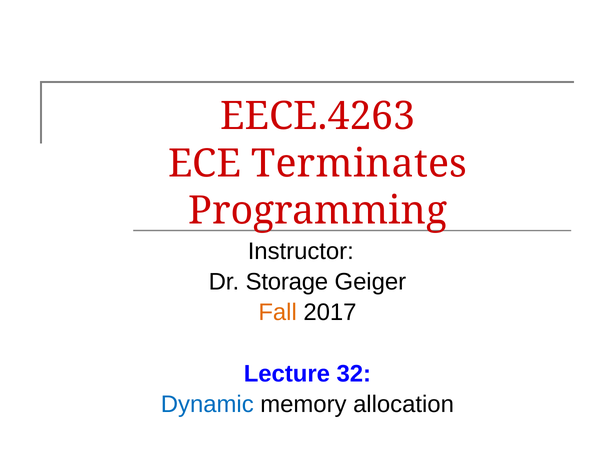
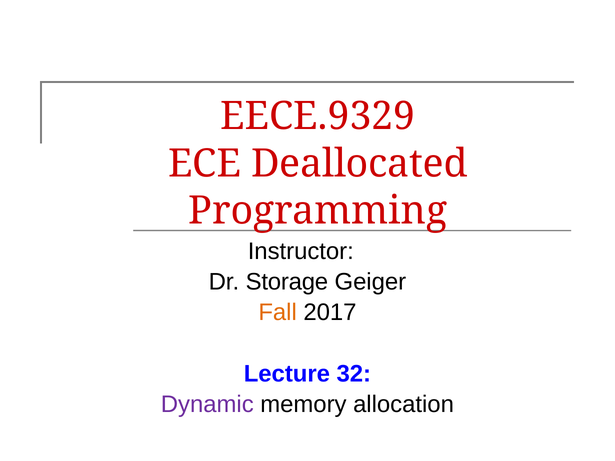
EECE.4263: EECE.4263 -> EECE.9329 (318, 117)
Terminates: Terminates -> Deallocated (359, 164)
Dynamic colour: blue -> purple (207, 404)
